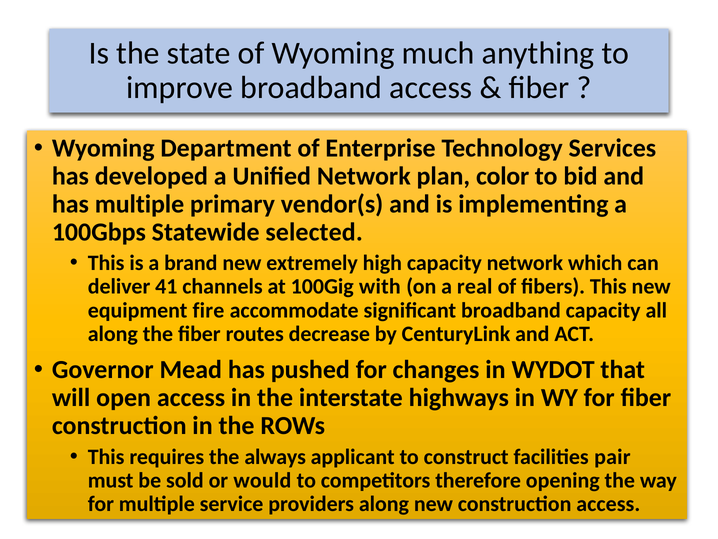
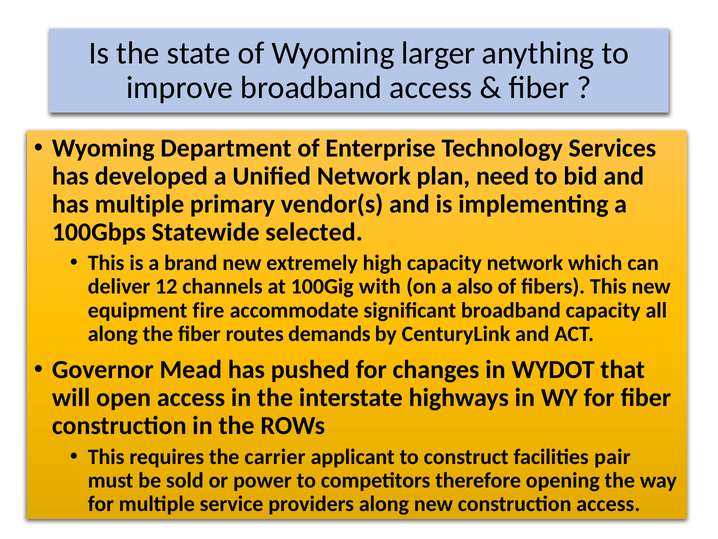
much: much -> larger (438, 53)
color: color -> need (503, 176)
41: 41 -> 12 (166, 286)
real: real -> also (475, 286)
decrease: decrease -> demands (329, 334)
always: always -> carrier (275, 456)
would: would -> power (262, 480)
